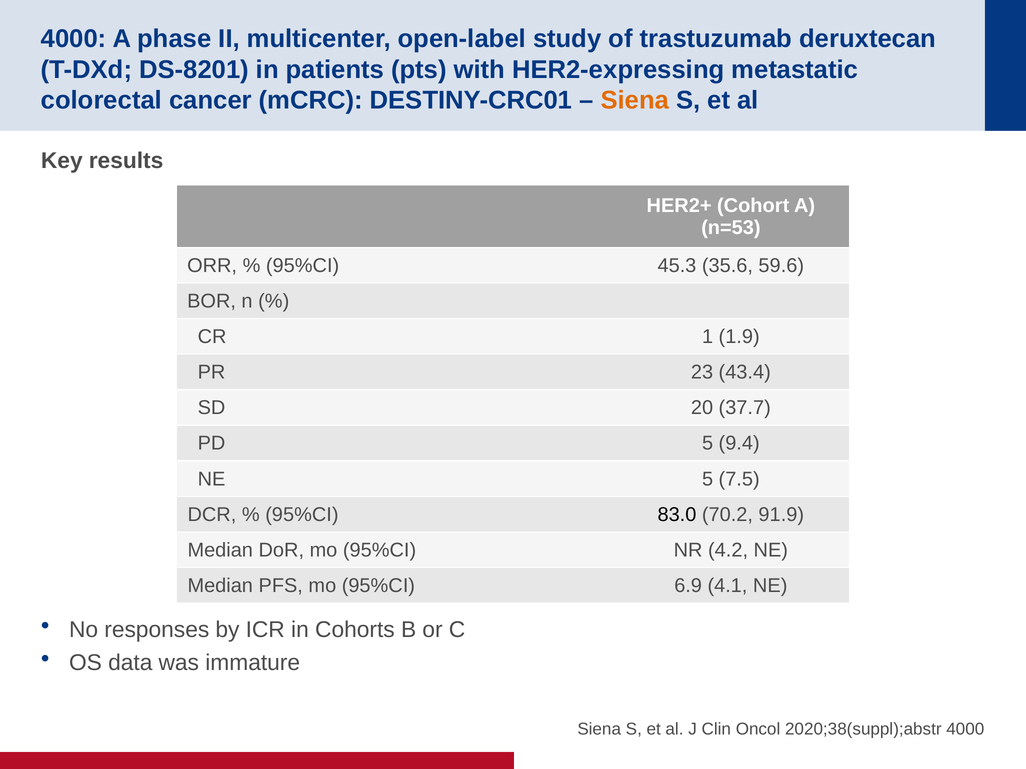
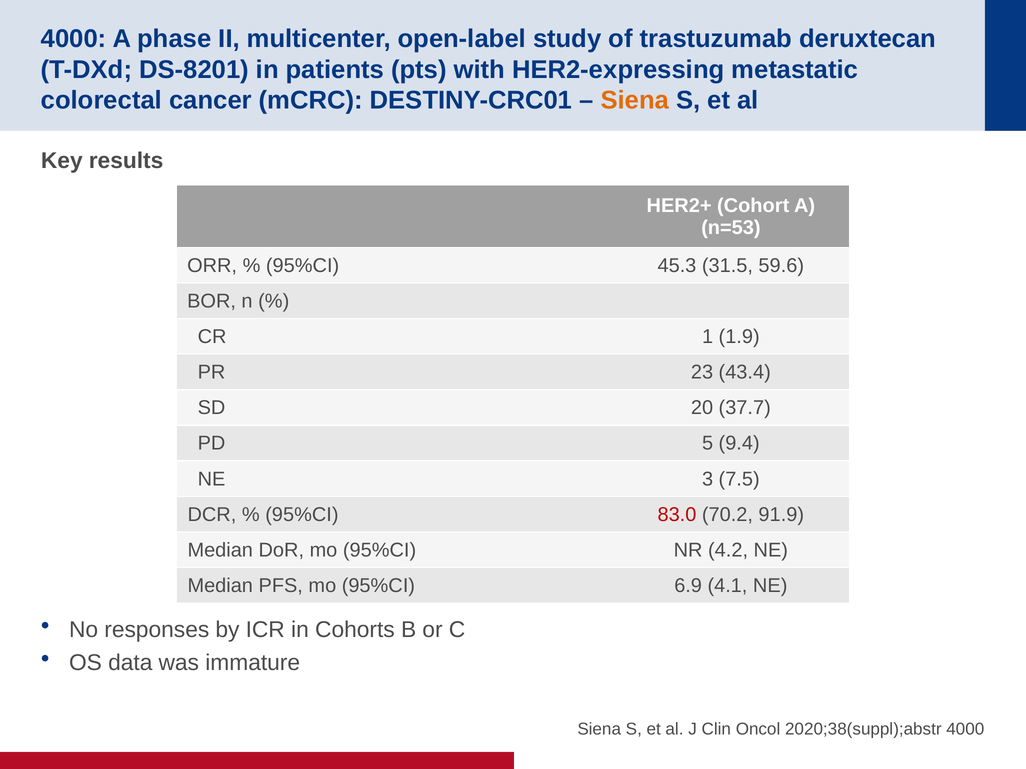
35.6: 35.6 -> 31.5 (727, 266)
NE 5: 5 -> 3 (708, 479)
83.0 colour: black -> red (677, 515)
